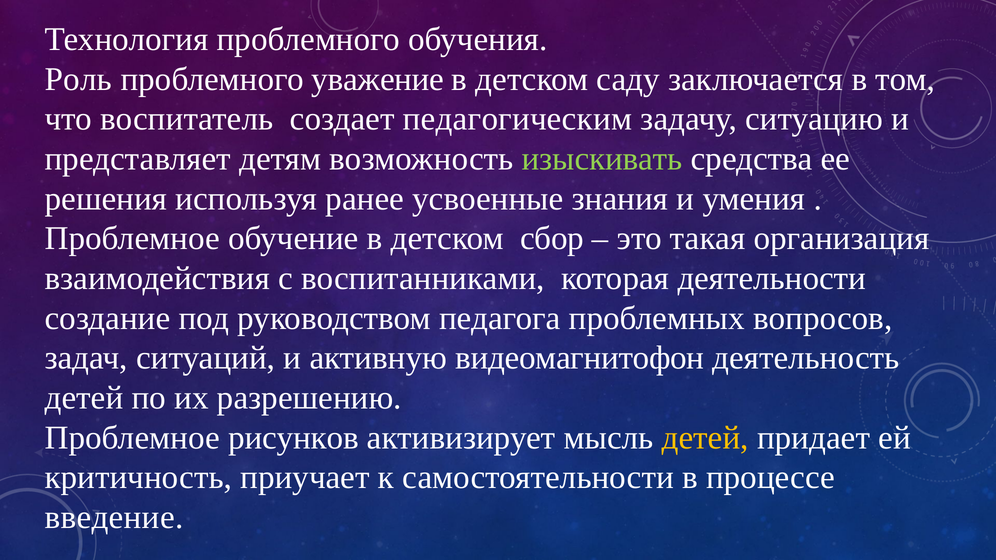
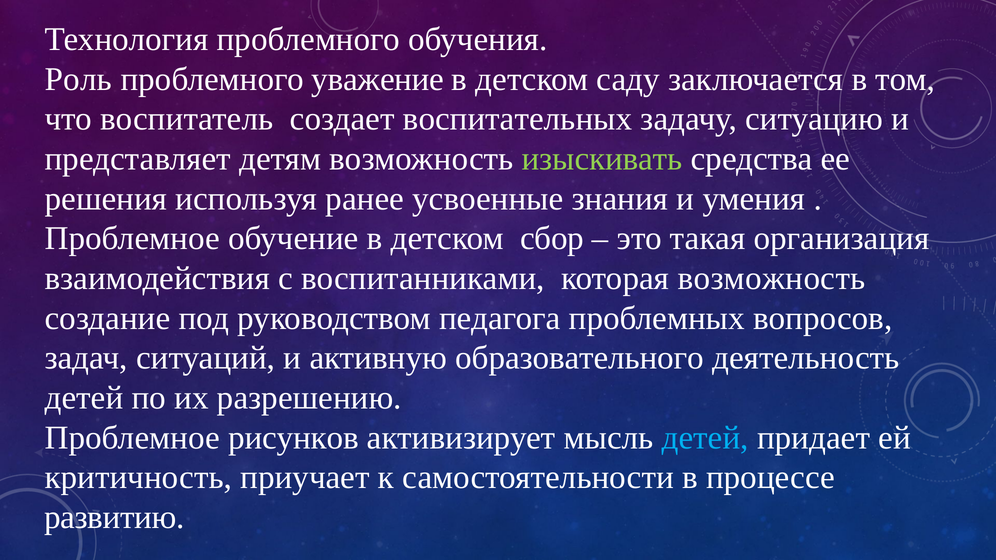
педагогическим: педагогическим -> воспитательных (518, 119)
которая деятельности: деятельности -> возможность (772, 278)
видеомагнитофон: видеомагнитофон -> образовательного (580, 358)
детей colour: yellow -> light blue (705, 438)
введение: введение -> развитию (114, 517)
